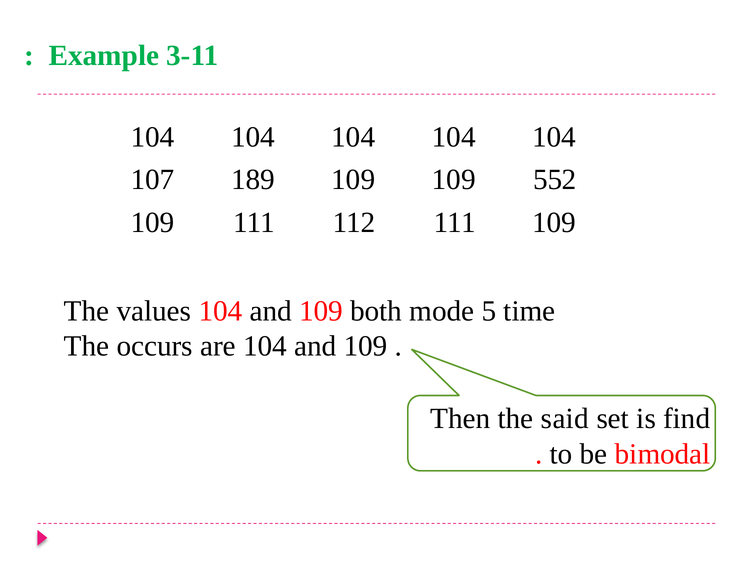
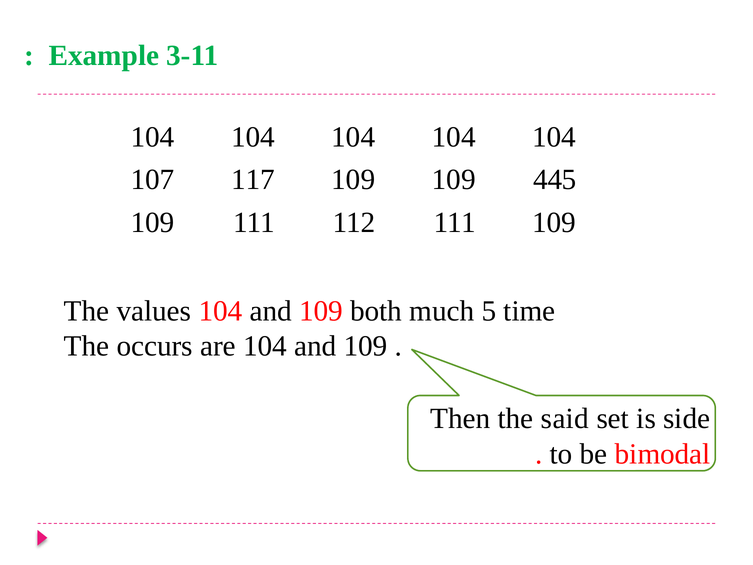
189: 189 -> 117 (253, 180)
552: 552 -> 445 (555, 180)
mode: mode -> much (442, 311)
find: find -> side (687, 419)
